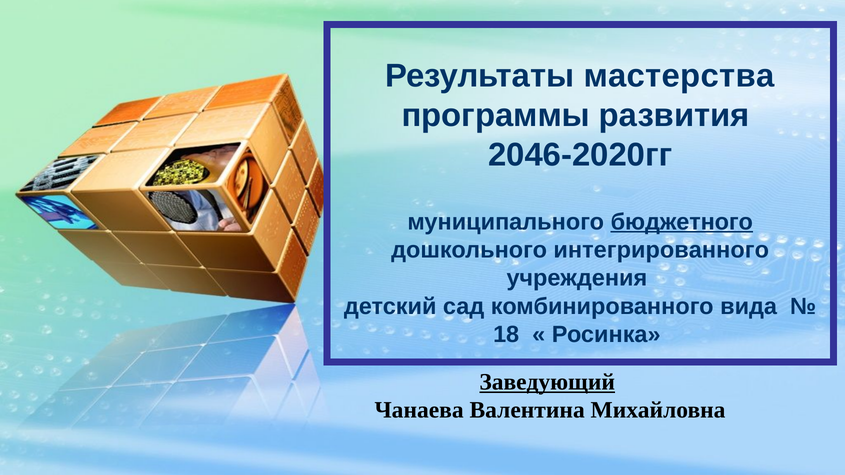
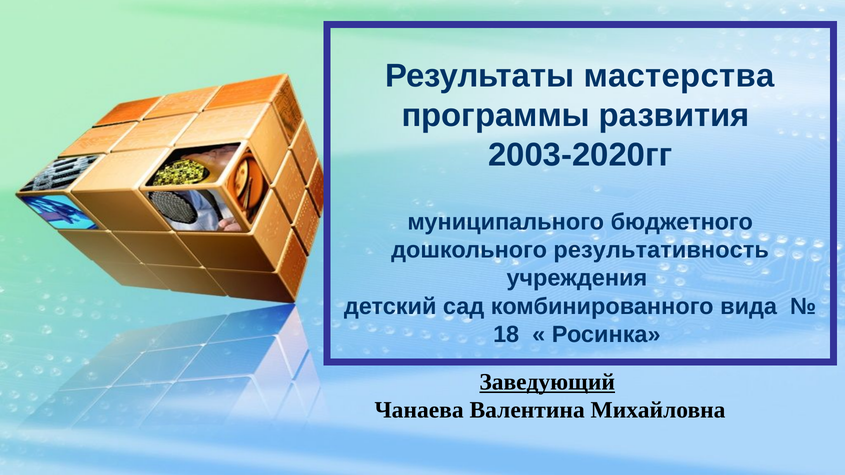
2046-2020гг: 2046-2020гг -> 2003-2020гг (580, 155)
бюджетного underline: present -> none (682, 222)
интегрированного: интегрированного -> результативность (661, 250)
